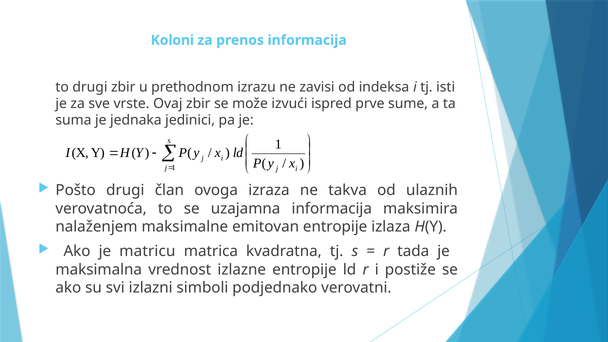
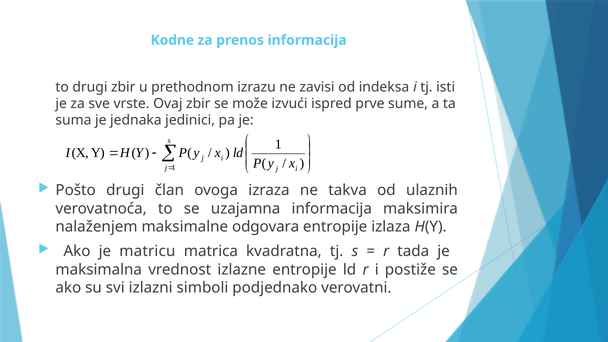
Koloni: Koloni -> Kodne (172, 40)
emitovan: emitovan -> odgovara (266, 227)
